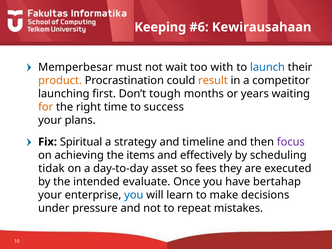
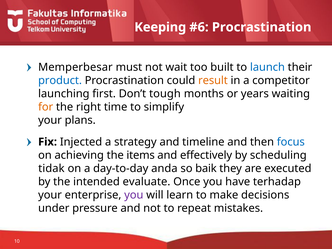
Kewirausahaan: Kewirausahaan -> Procrastination (262, 27)
with: with -> built (222, 67)
product colour: orange -> blue (60, 80)
success: success -> simplify (164, 107)
Spiritual: Spiritual -> Injected (81, 142)
focus colour: purple -> blue (291, 142)
asset: asset -> anda (164, 168)
fees: fees -> baik (206, 168)
bertahap: bertahap -> terhadap (277, 182)
you colour: blue -> purple (134, 195)
